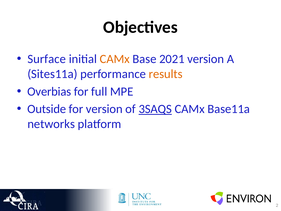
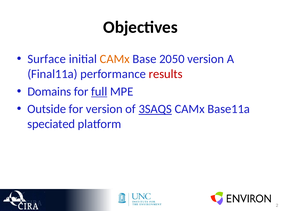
2021: 2021 -> 2050 (172, 59)
Sites11a: Sites11a -> Final11a (52, 74)
results colour: orange -> red (166, 74)
Overbias: Overbias -> Domains (49, 91)
full underline: none -> present (99, 91)
networks: networks -> speciated (51, 124)
